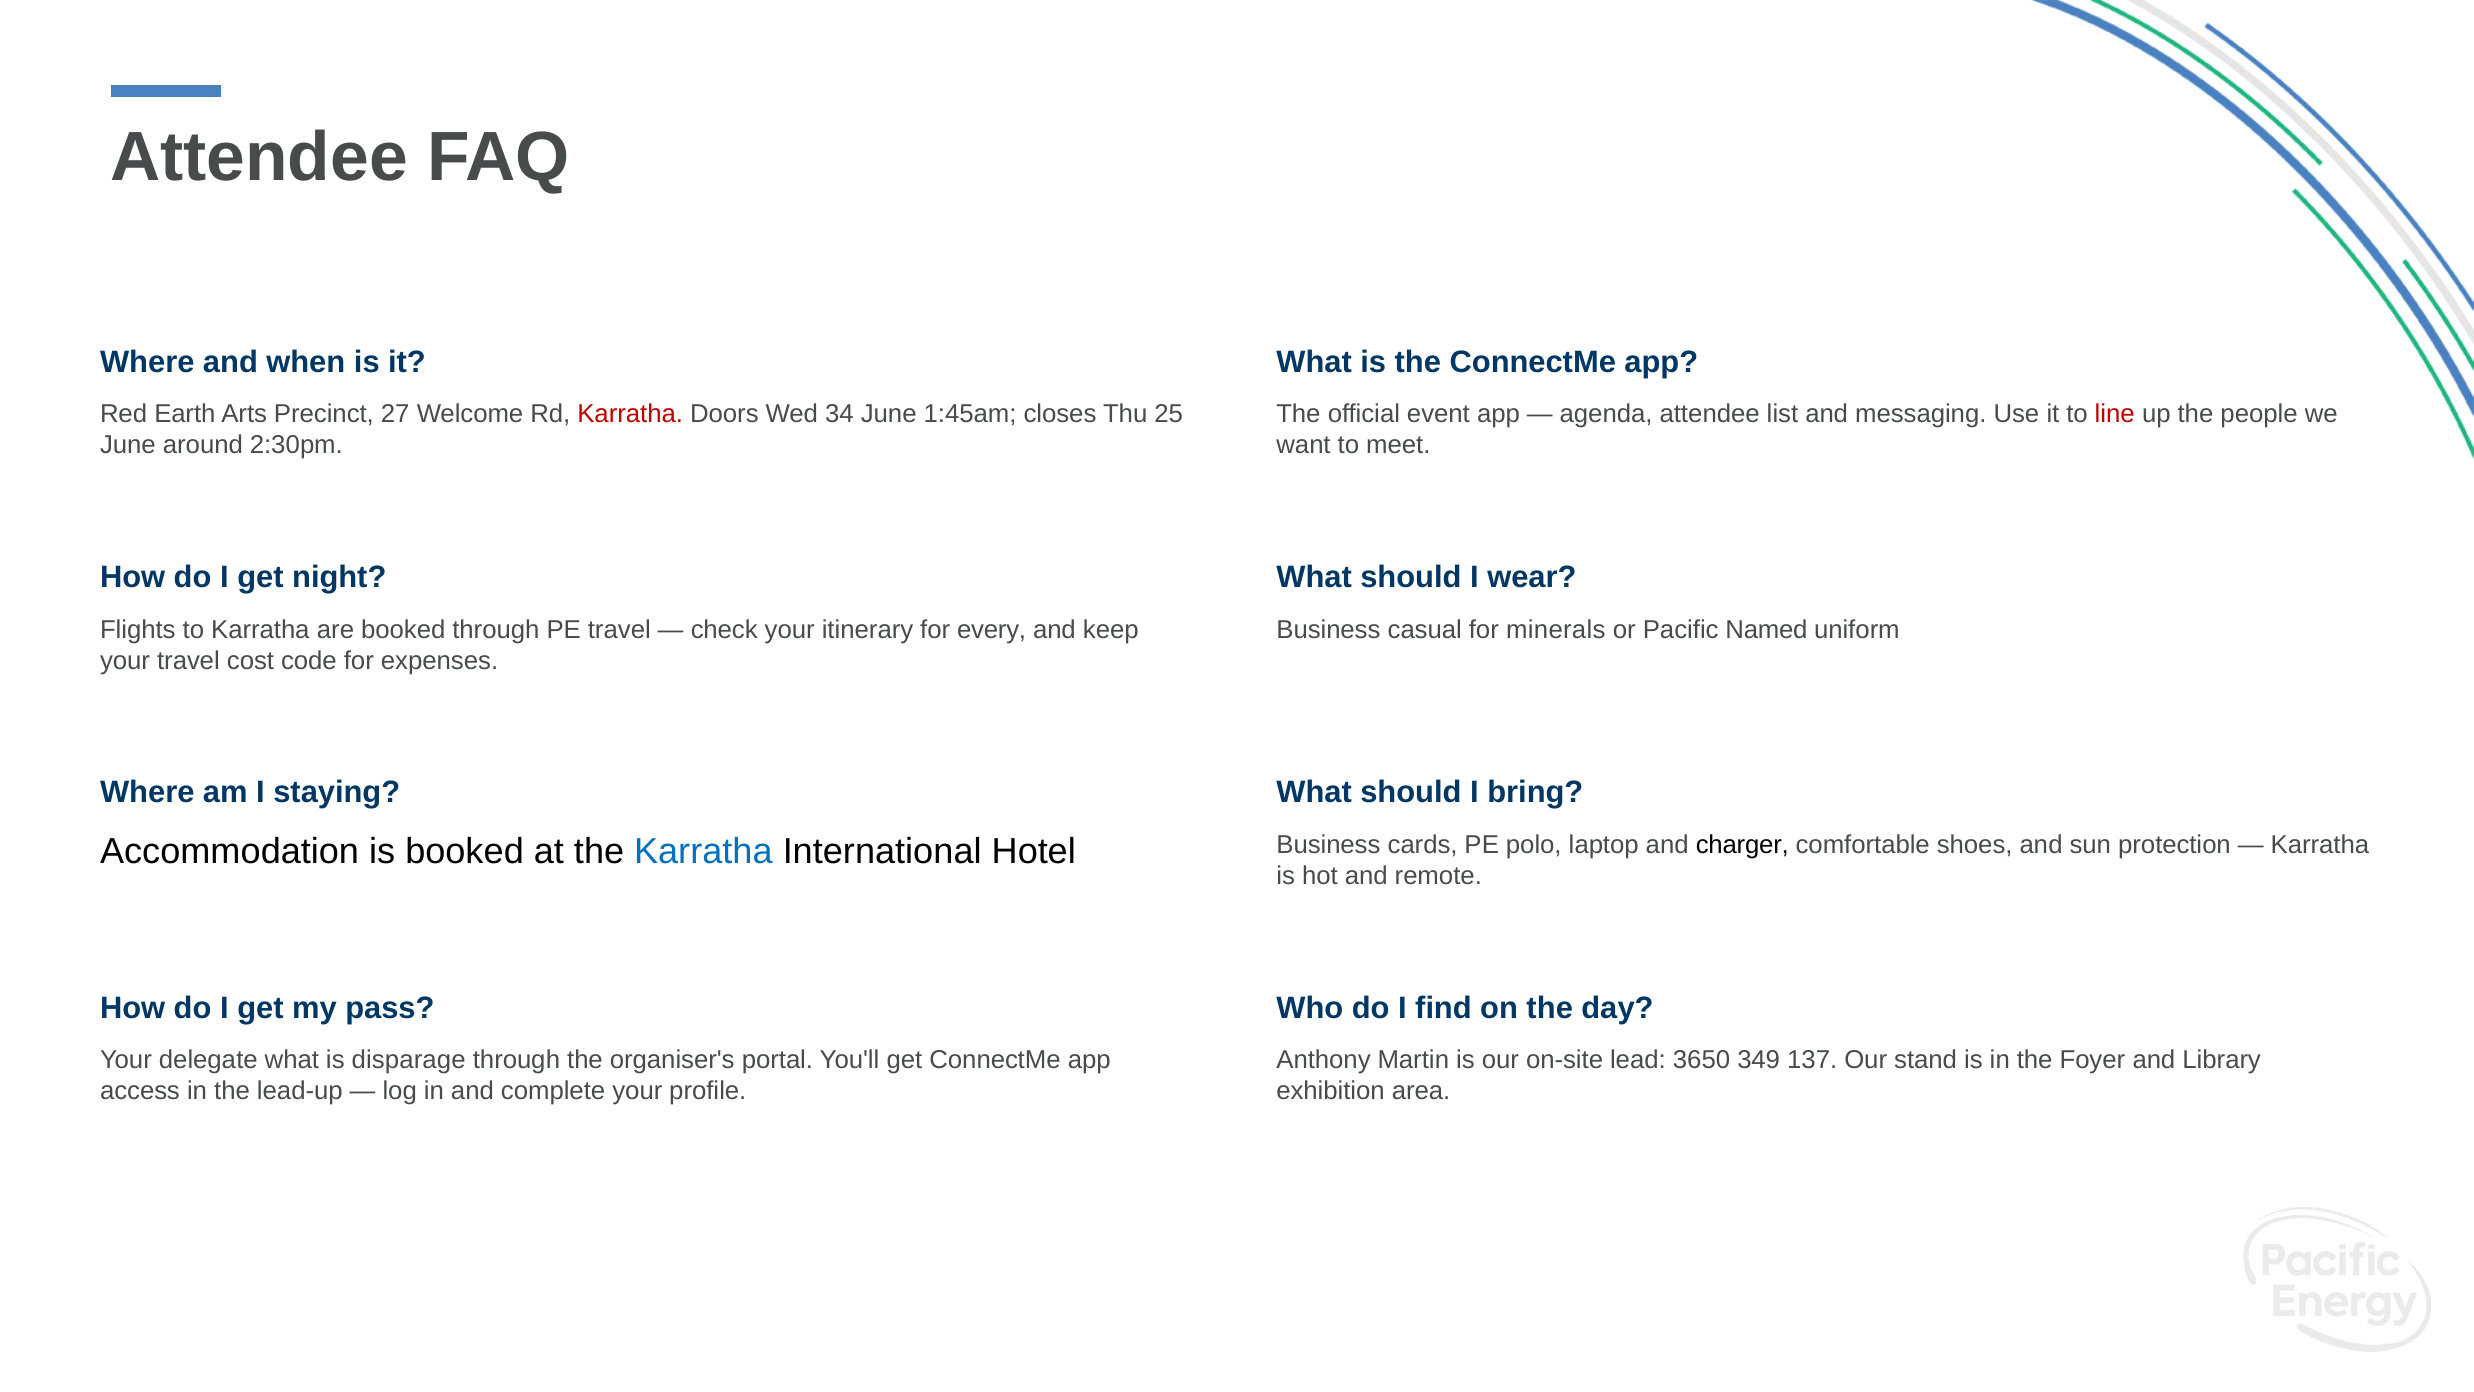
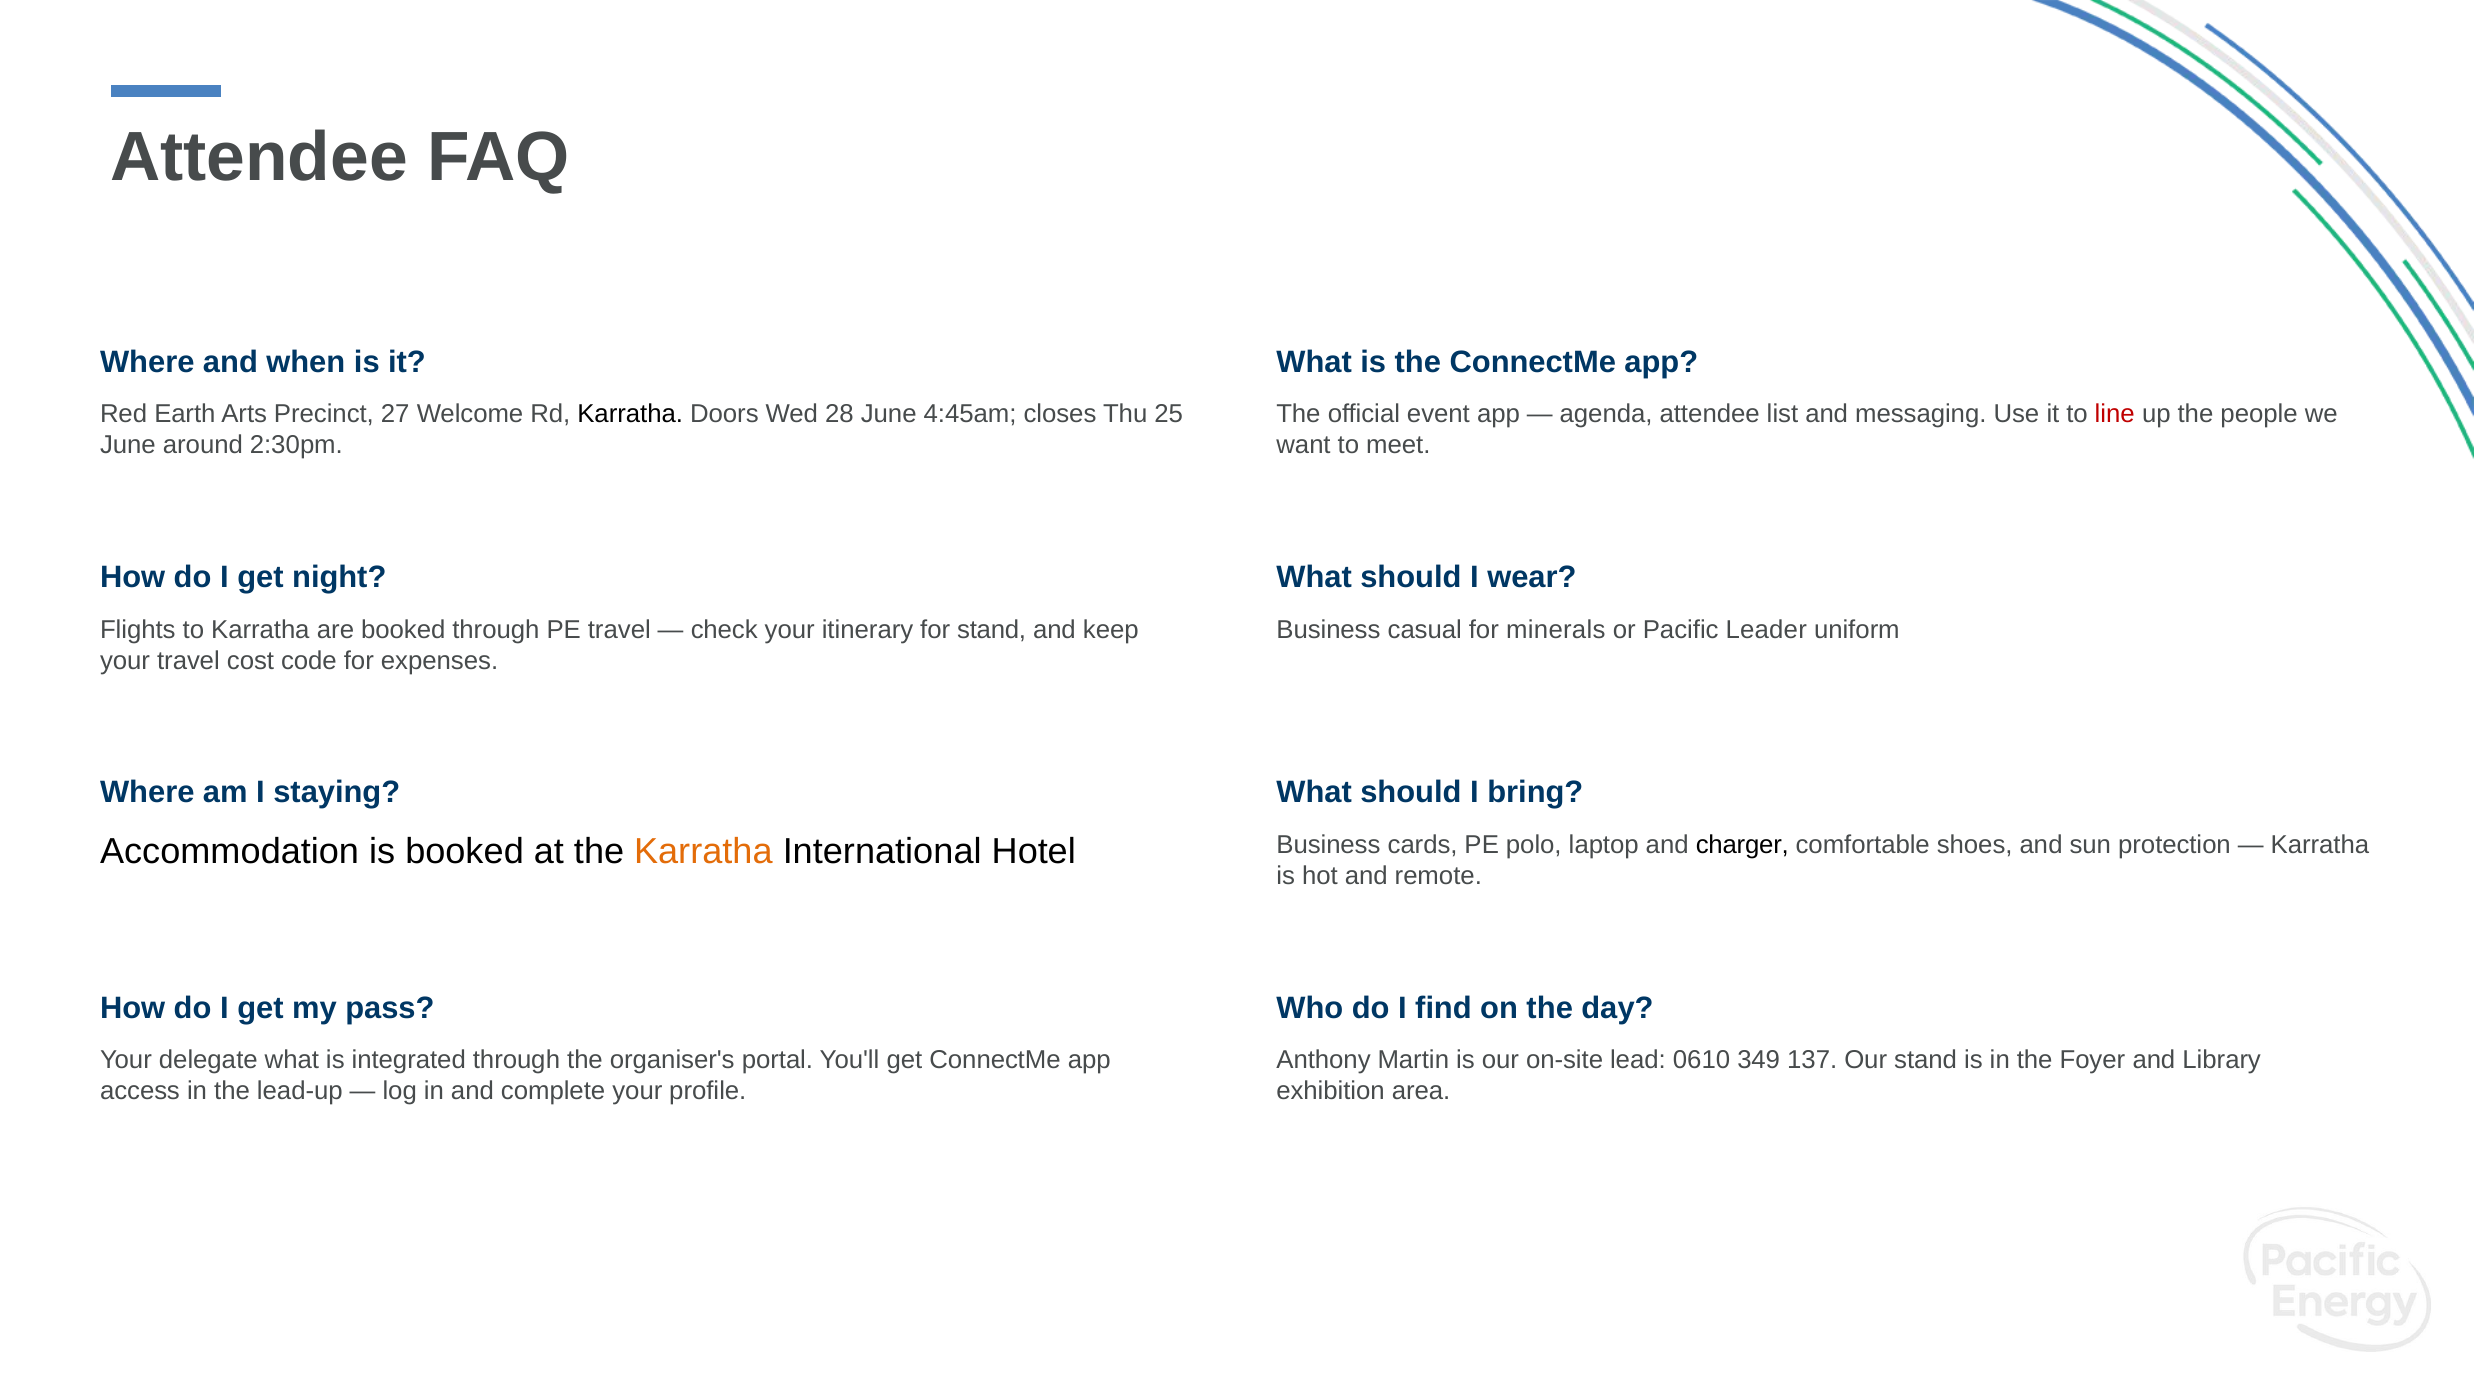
Karratha colour: red -> black (630, 414)
34: 34 -> 28 (839, 414)
1:45am: 1:45am -> 4:45am (970, 414)
for every: every -> stand (992, 630)
Named: Named -> Leader (1766, 630)
Karratha colour: blue -> orange (703, 852)
disparage: disparage -> integrated (409, 1060)
3650: 3650 -> 0610 (1702, 1060)
